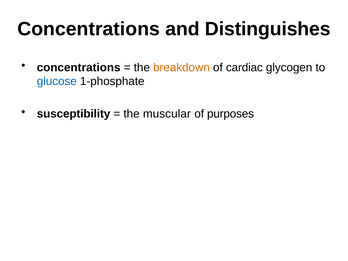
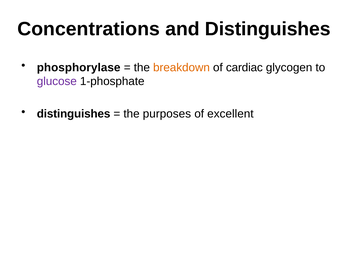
concentrations: concentrations -> phosphorylase (79, 67)
glucose colour: blue -> purple (57, 81)
susceptibility: susceptibility -> distinguishes (74, 114)
muscular: muscular -> purposes (167, 114)
purposes: purposes -> excellent (230, 114)
